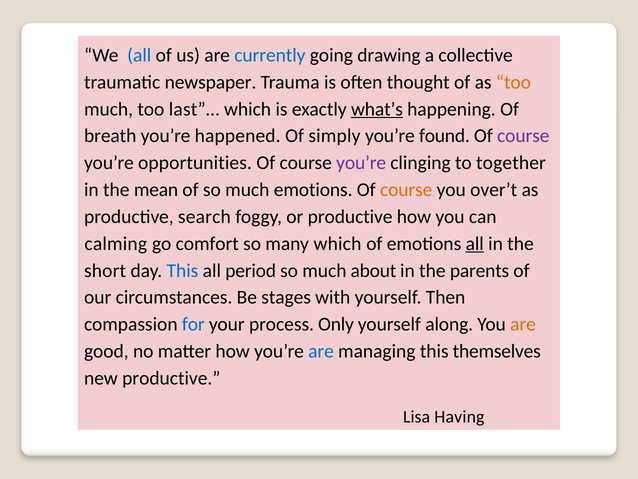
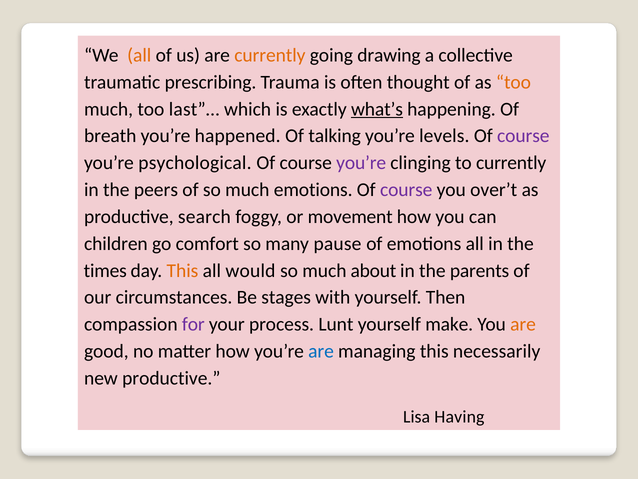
all colour: blue -> orange (139, 55)
currently colour: blue -> orange (270, 55)
newspaper: newspaper -> prescribing (210, 82)
simply: simply -> talking (335, 136)
found: found -> levels (444, 136)
opportunities: opportunities -> psychological (195, 163)
to together: together -> currently (511, 163)
mean: mean -> peers (156, 190)
course colour: orange -> purple (406, 190)
or productive: productive -> movement (350, 217)
calming: calming -> children (116, 243)
many which: which -> pause (337, 243)
all underline: present -> none (475, 243)
short: short -> times (105, 270)
This colour: blue -> orange (182, 270)
period: period -> would (250, 270)
for colour: blue -> purple (193, 324)
Only: Only -> Lunt (336, 324)
along: along -> make (449, 324)
themselves: themselves -> necessarily (497, 351)
